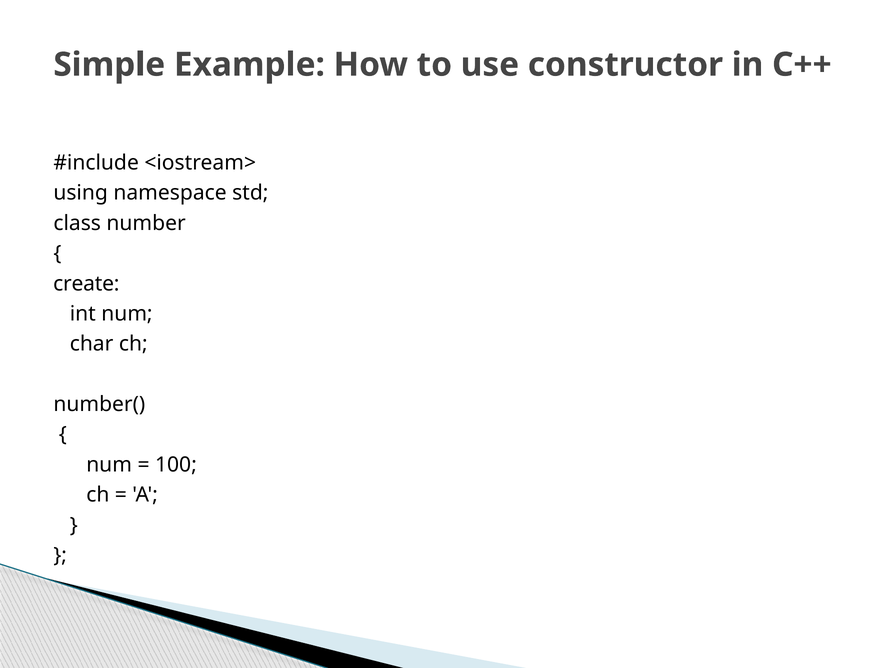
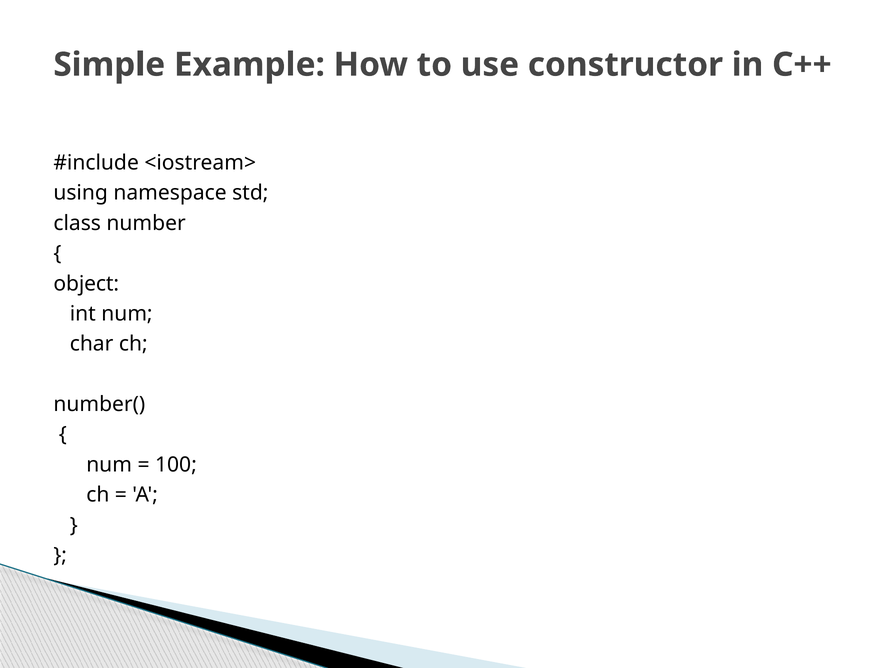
create: create -> object (86, 284)
